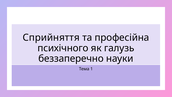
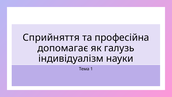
психічного: психічного -> допомагає (63, 48)
беззаперечно: беззаперечно -> індивідуалізм (71, 58)
